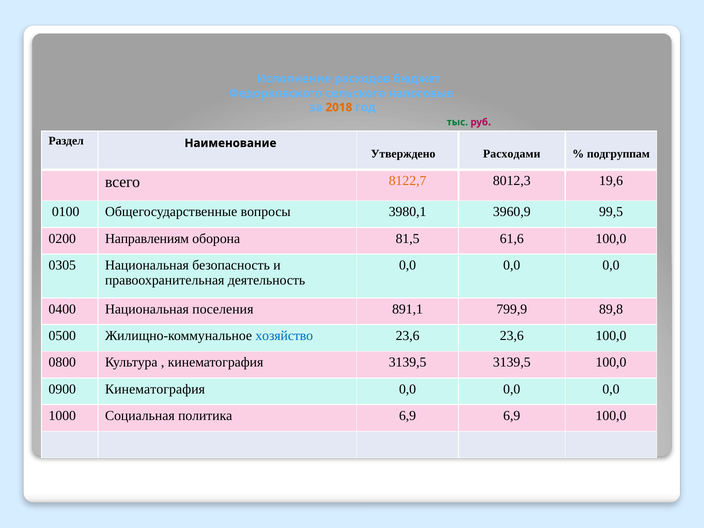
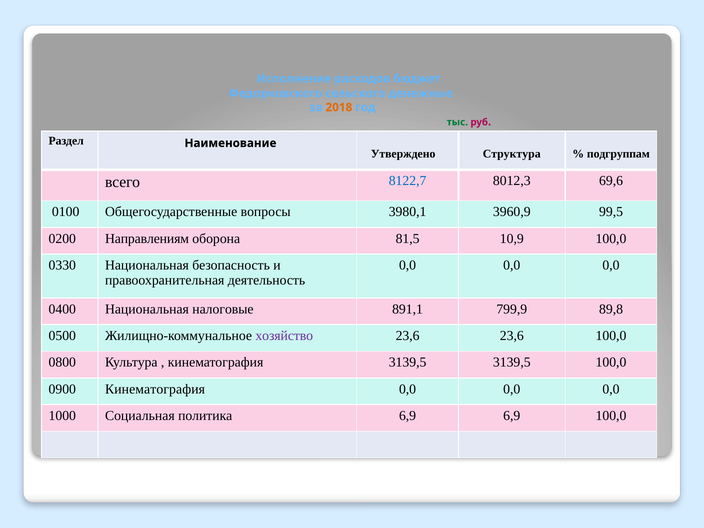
налоговые: налоговые -> денежные (421, 93)
Расходами: Расходами -> Структура (512, 154)
8122,7 colour: orange -> blue (408, 181)
19,6: 19,6 -> 69,6 (611, 181)
61,6: 61,6 -> 10,9 (512, 239)
0305: 0305 -> 0330 (62, 265)
поселения: поселения -> налоговые (223, 309)
хозяйство colour: blue -> purple (284, 336)
